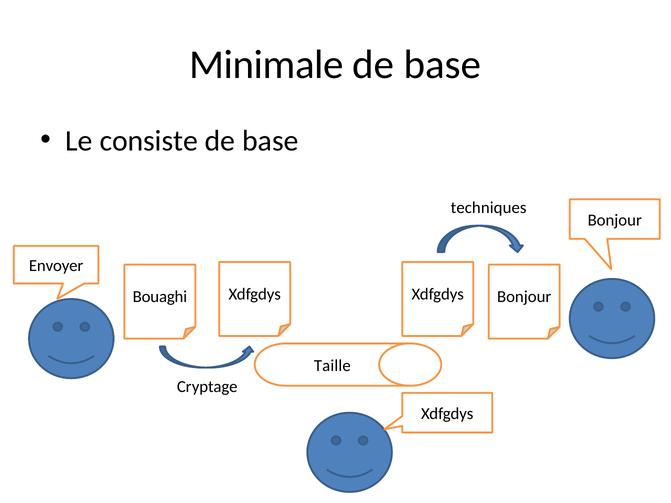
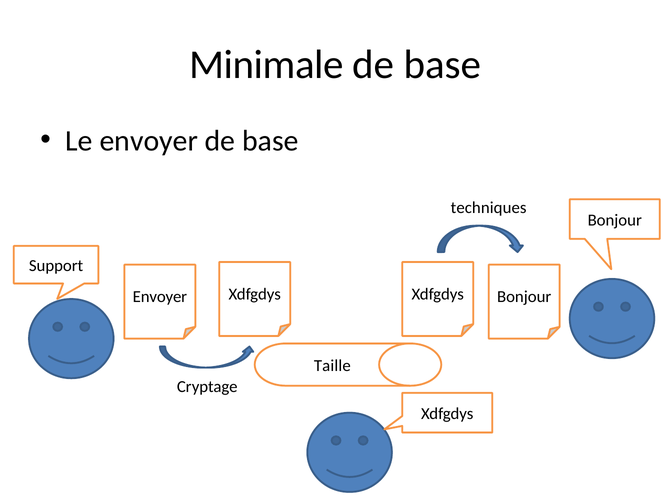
Le consiste: consiste -> envoyer (149, 141)
Envoyer: Envoyer -> Support (56, 266)
Bouaghi: Bouaghi -> Envoyer (160, 297)
